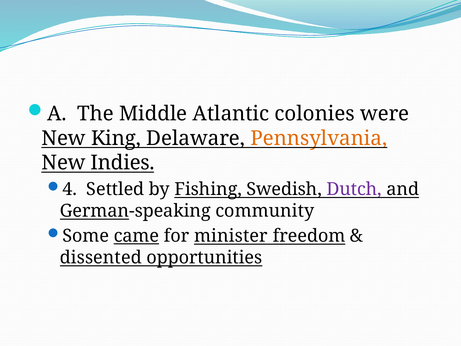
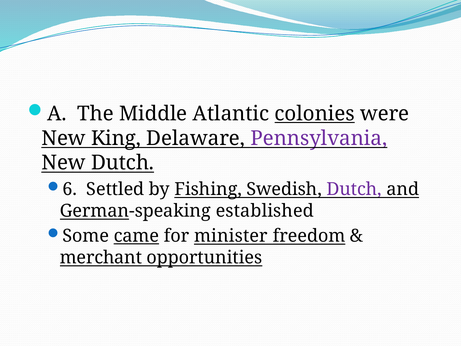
colonies underline: none -> present (315, 114)
Pennsylvania colour: orange -> purple (319, 138)
New Indies: Indies -> Dutch (123, 163)
4: 4 -> 6 (70, 189)
community: community -> established (265, 211)
dissented: dissented -> merchant (101, 257)
